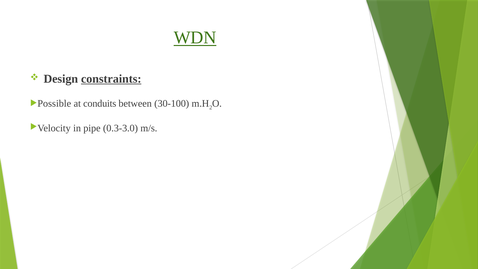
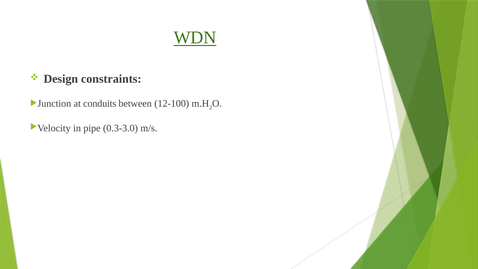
constraints underline: present -> none (111, 79)
Possible: Possible -> Junction (54, 104)
30-100: 30-100 -> 12-100 (172, 104)
